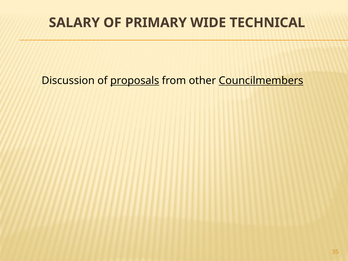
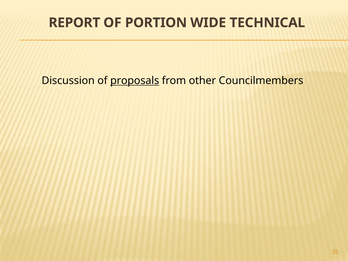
SALARY: SALARY -> REPORT (74, 23)
PRIMARY: PRIMARY -> PORTION (156, 23)
Councilmembers underline: present -> none (261, 81)
